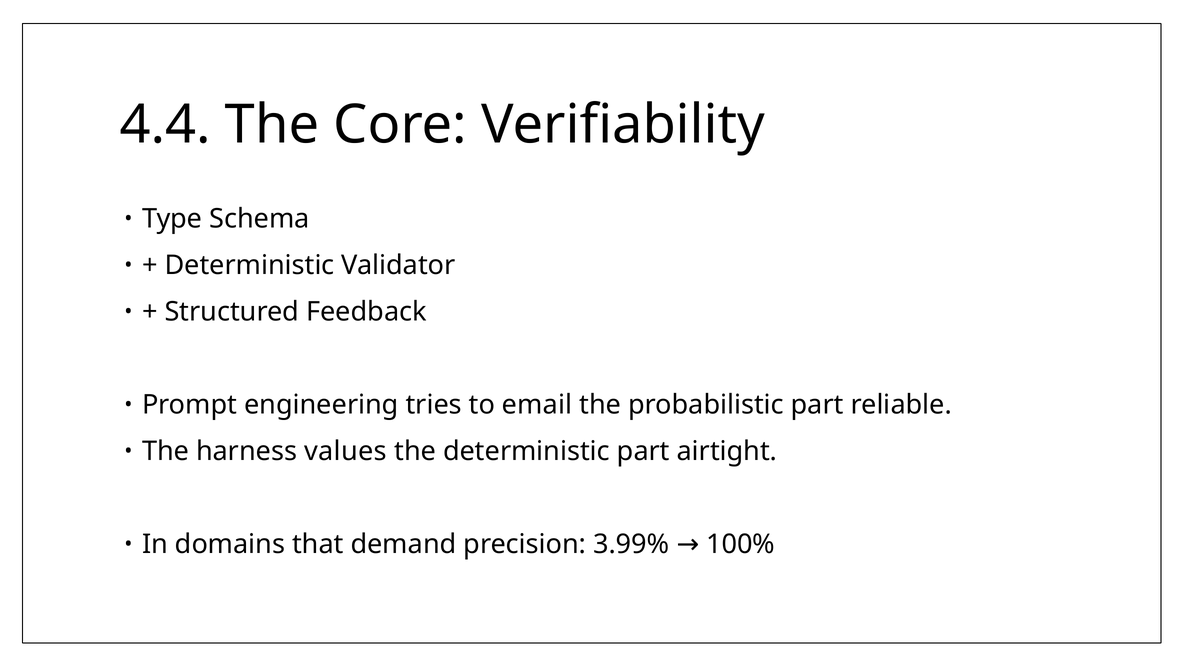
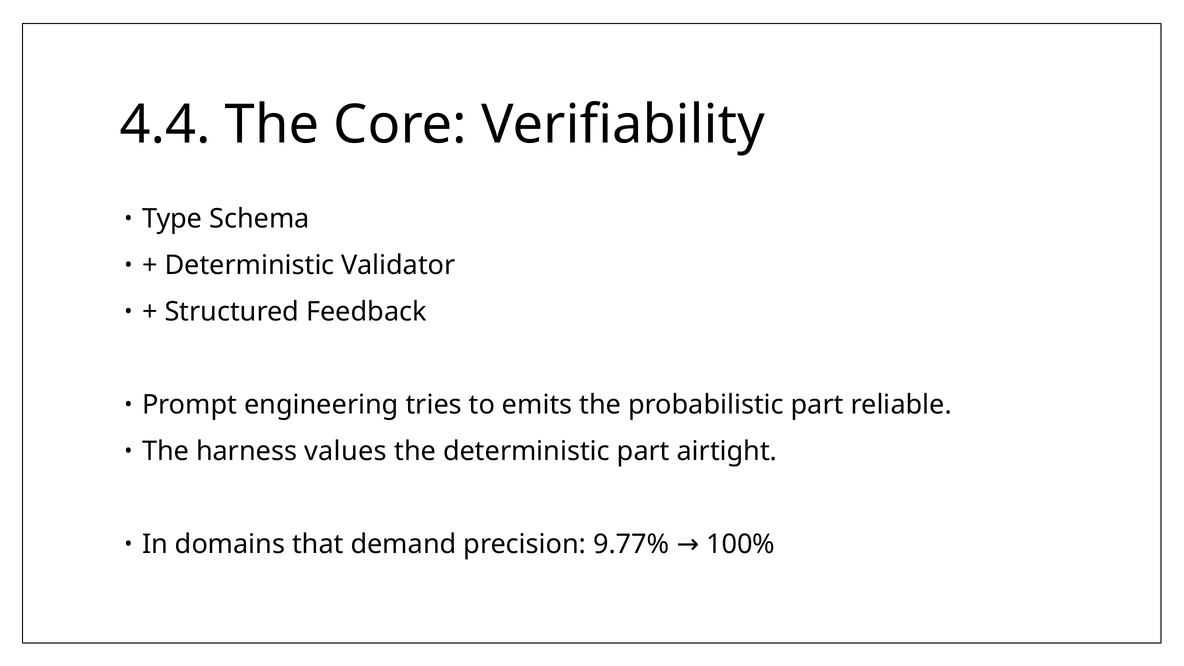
email: email -> emits (537, 405)
3.99%: 3.99% -> 9.77% (631, 544)
